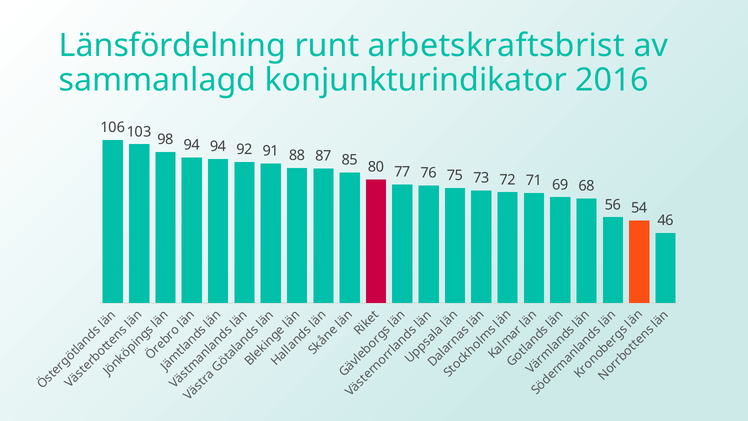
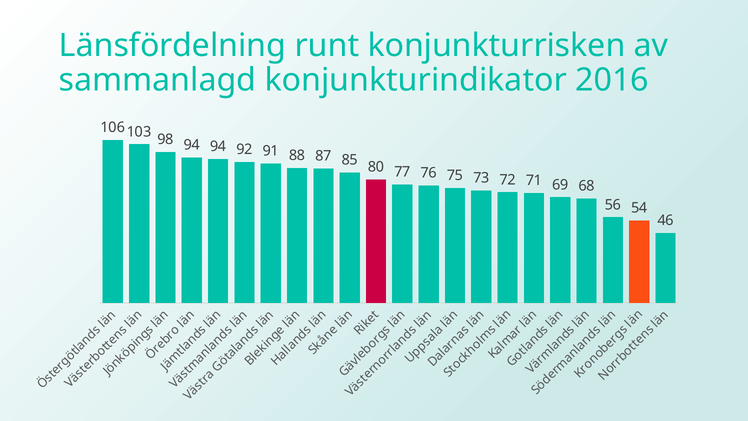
arbetskraftsbrist: arbetskraftsbrist -> konjunkturrisken (496, 45)
